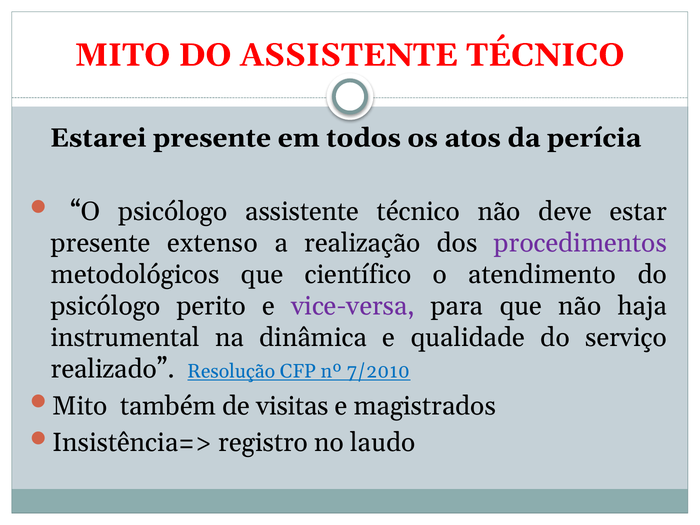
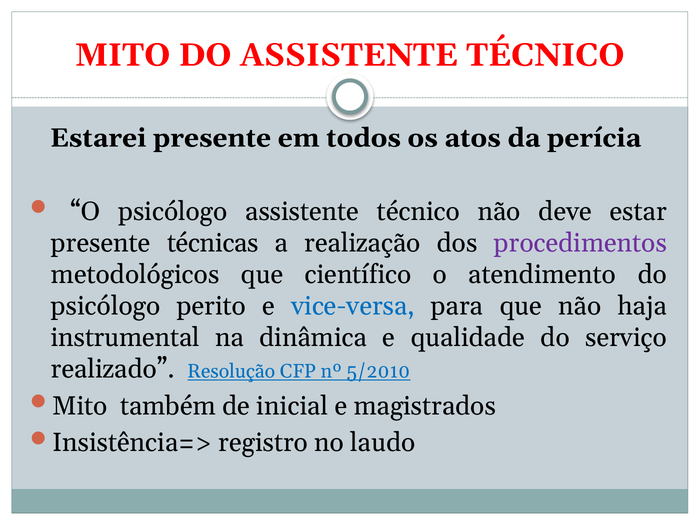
extenso: extenso -> técnicas (213, 243)
vice-versa colour: purple -> blue (353, 306)
7/2010: 7/2010 -> 5/2010 (378, 371)
visitas: visitas -> inicial (292, 406)
